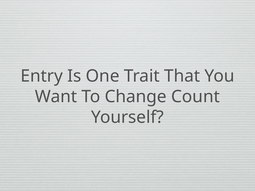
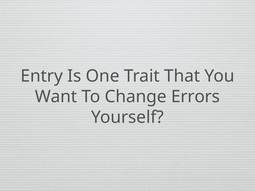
Count: Count -> Errors (196, 97)
